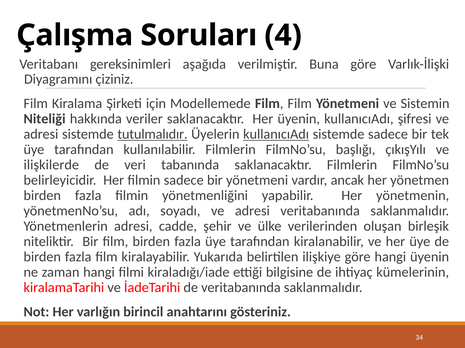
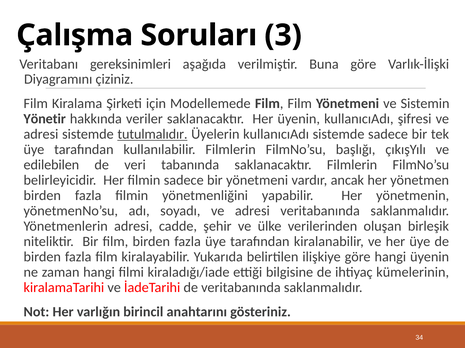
4: 4 -> 3 (283, 35)
Niteliği: Niteliği -> Yönetir (45, 119)
kullanıcıAdı underline: present -> none (276, 135)
ilişkilerde: ilişkilerde -> edilebilen (51, 165)
